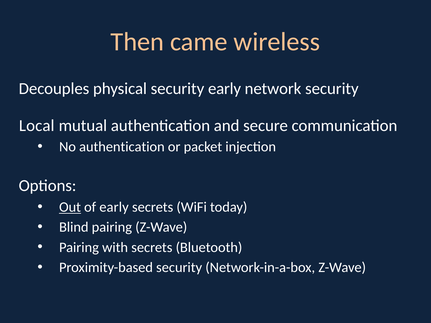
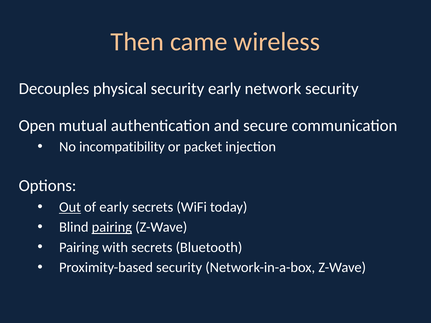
Local: Local -> Open (37, 126)
No authentication: authentication -> incompatibility (122, 147)
pairing underline: none -> present (112, 227)
